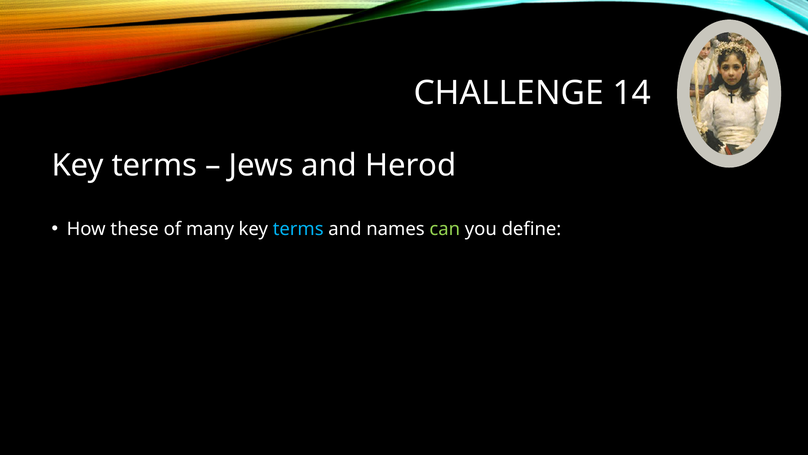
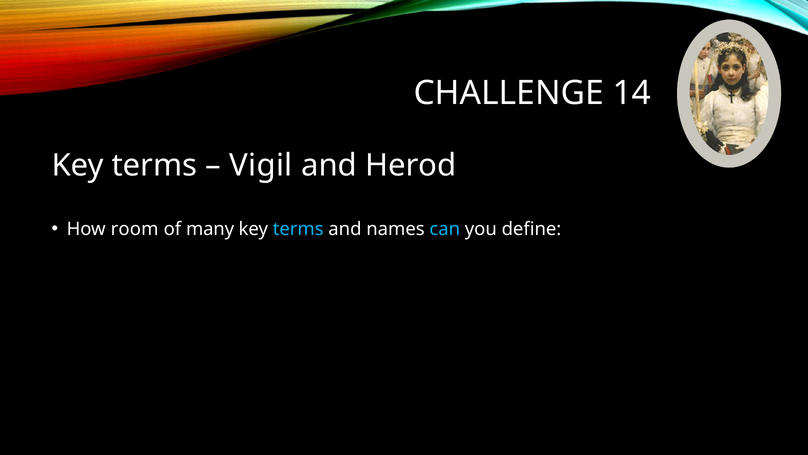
Jews: Jews -> Vigil (261, 165)
these: these -> room (135, 229)
can colour: light green -> light blue (445, 229)
